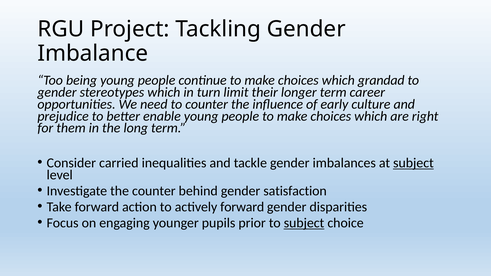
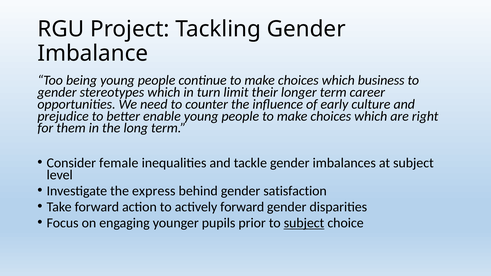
grandad: grandad -> business (381, 80)
carried: carried -> female (119, 163)
subject underline: present -> none (413, 163)
the counter: counter -> express (154, 191)
